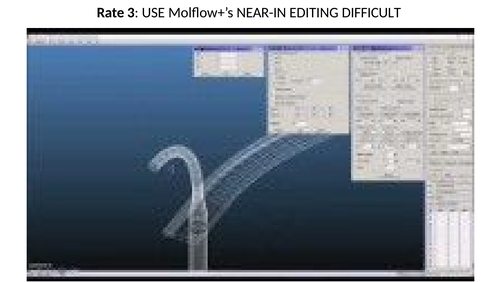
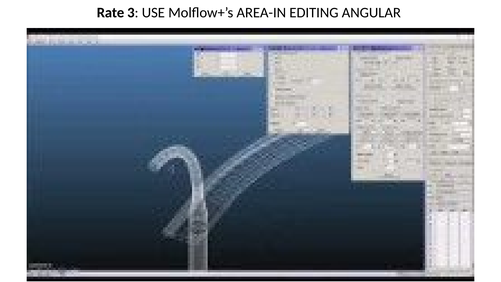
NEAR-IN: NEAR-IN -> AREA-IN (261, 13)
DIFFICULT: DIFFICULT -> ANGULAR (371, 13)
